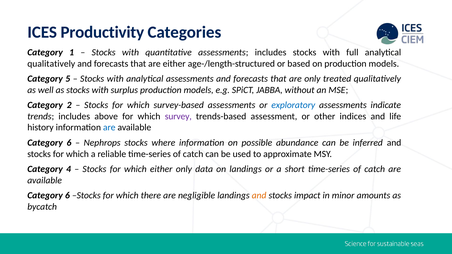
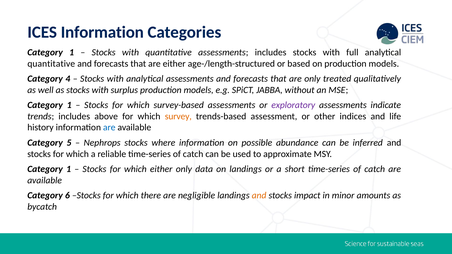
ICES Productivity: Productivity -> Information (102, 32)
qualitatively: qualitatively -> quantitative (51, 64)
5: 5 -> 4 (68, 79)
2: 2 -> 1 (69, 105)
exploratory colour: blue -> purple (293, 105)
survey colour: purple -> orange (178, 116)
6: 6 -> 5 (69, 143)
4: 4 -> 1 (69, 169)
